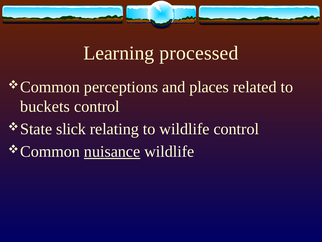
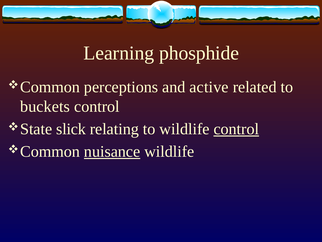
processed: processed -> phosphide (199, 53)
places: places -> active (209, 87)
control underline: none -> present (236, 129)
